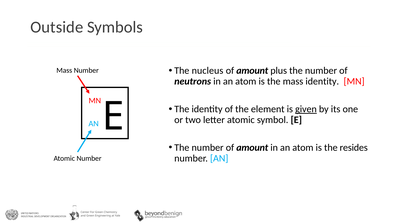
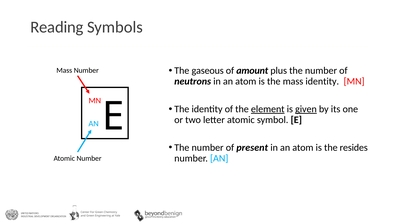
Outside: Outside -> Reading (57, 27)
nucleus: nucleus -> gaseous (208, 71)
element underline: none -> present (268, 109)
number of amount: amount -> present (252, 148)
